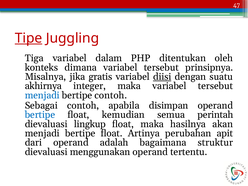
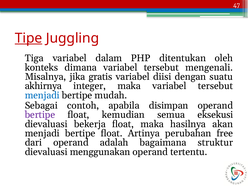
prinsipnya: prinsipnya -> mengenali (209, 67)
diisi underline: present -> none (162, 77)
bertipe contoh: contoh -> mudah (111, 95)
bertipe colour: blue -> purple (40, 115)
perintah: perintah -> eksekusi (215, 115)
lingkup: lingkup -> bekerja (90, 124)
apit: apit -> free (225, 133)
